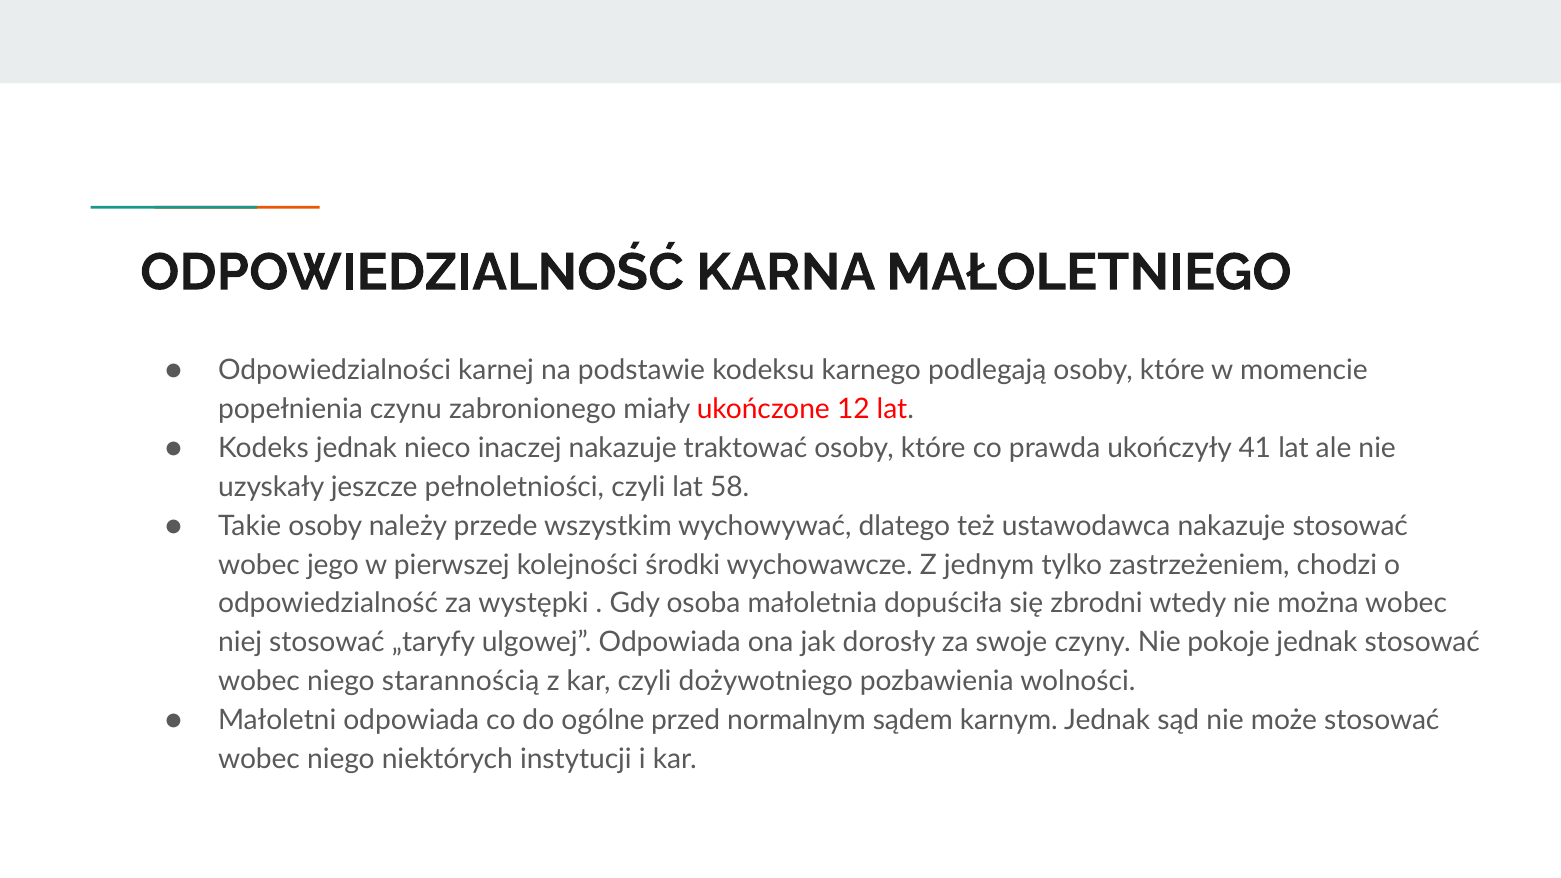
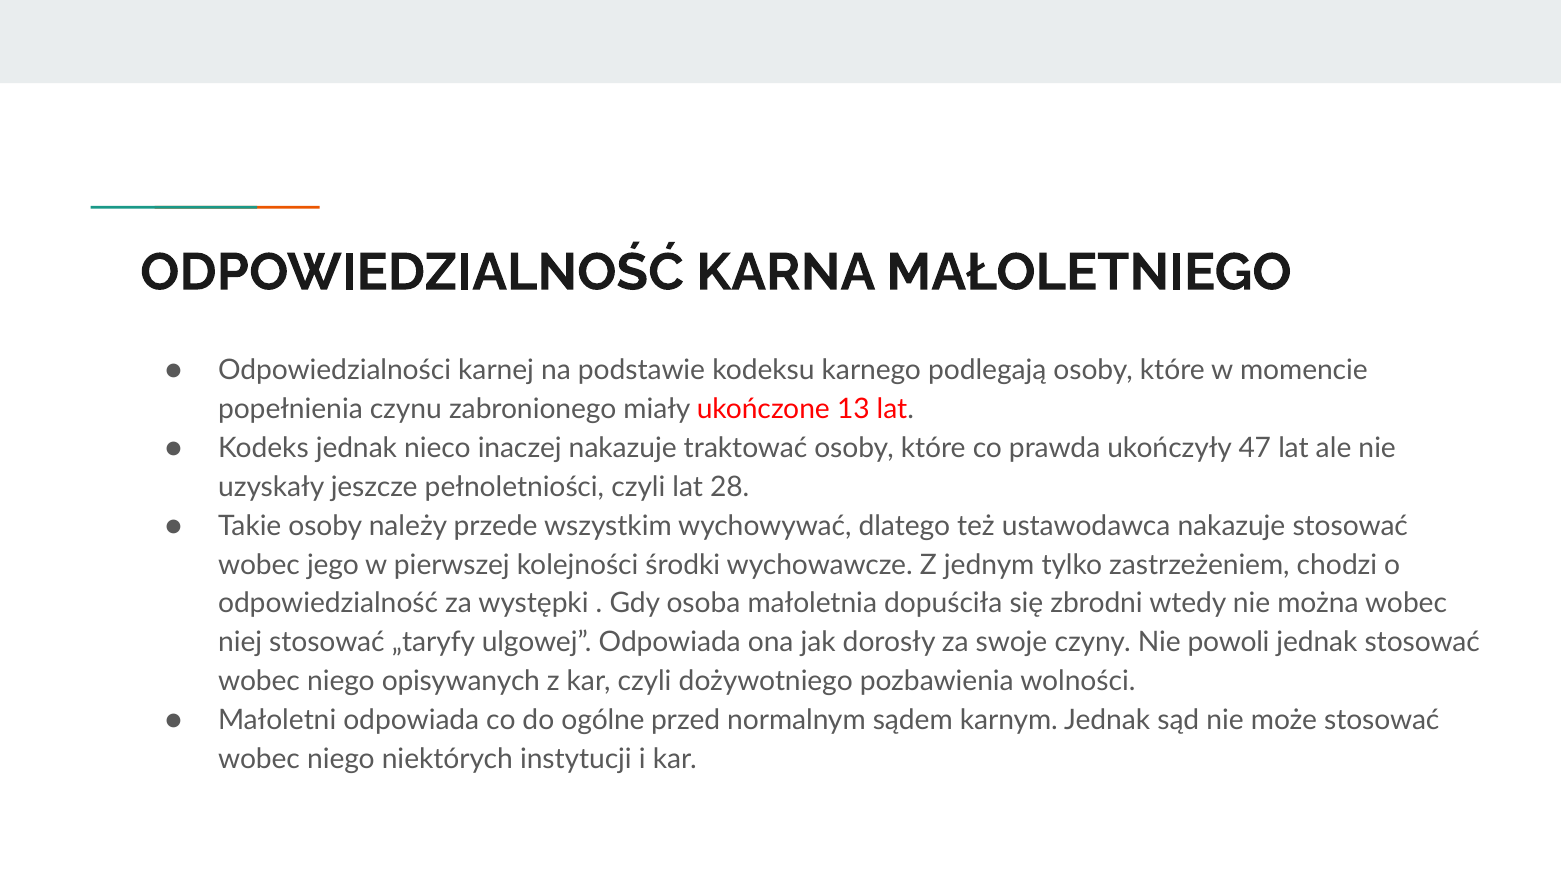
12: 12 -> 13 (853, 409)
41: 41 -> 47 (1255, 448)
58: 58 -> 28 (730, 487)
pokoje: pokoje -> powoli (1229, 643)
starannością: starannością -> opisywanych (461, 681)
